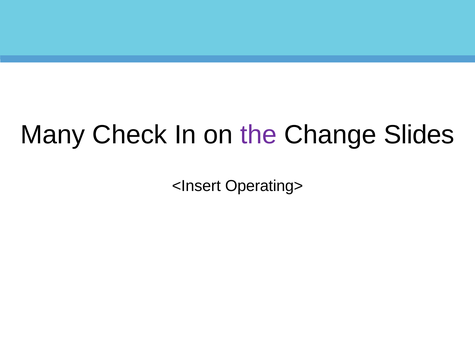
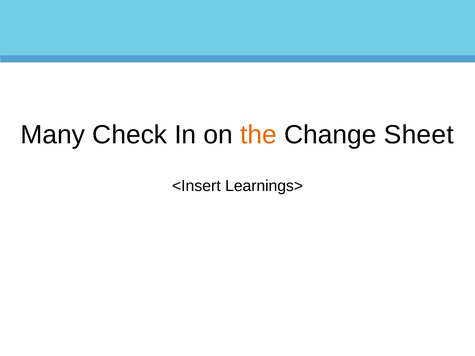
the colour: purple -> orange (259, 135)
Slides: Slides -> Sheet (419, 135)
Operating>: Operating> -> Learnings> (264, 186)
